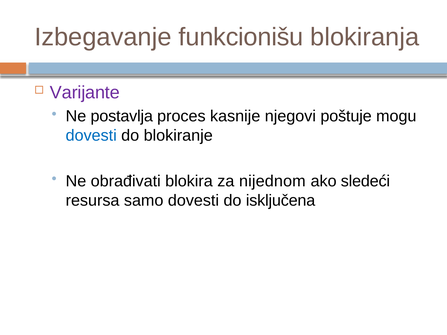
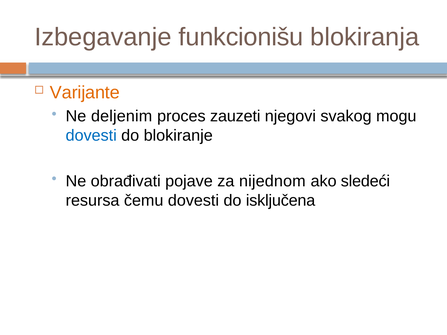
Varijante colour: purple -> orange (85, 92)
postavlja: postavlja -> deljenim (122, 116)
kasnije: kasnije -> zauzeti (235, 116)
poštuje: poštuje -> svakog (346, 116)
blokira: blokira -> pojave (189, 181)
samo: samo -> čemu (144, 201)
